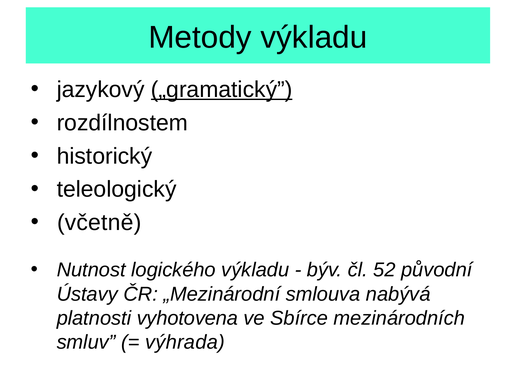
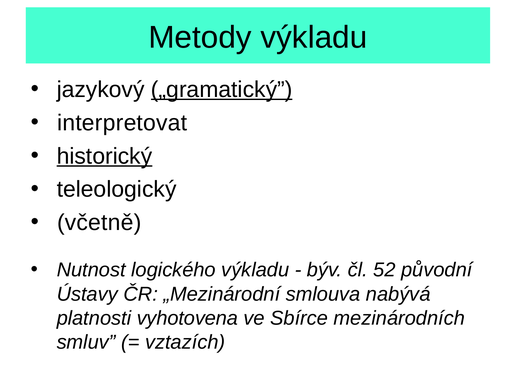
rozdílnostem: rozdílnostem -> interpretovat (122, 123)
historický underline: none -> present (104, 156)
výhrada: výhrada -> vztazích (185, 342)
